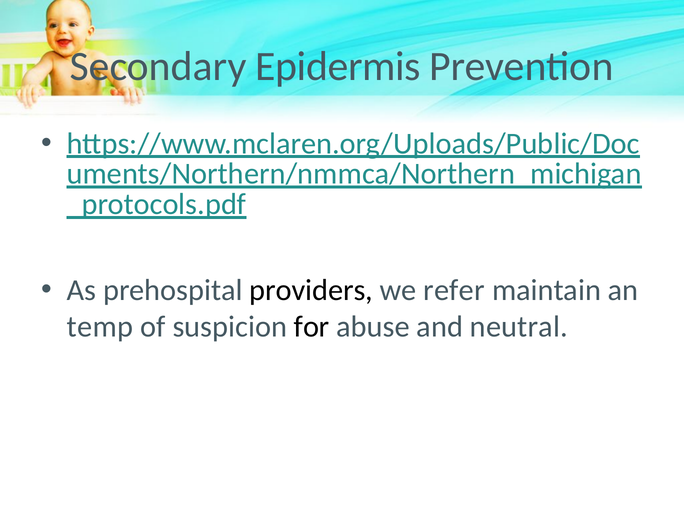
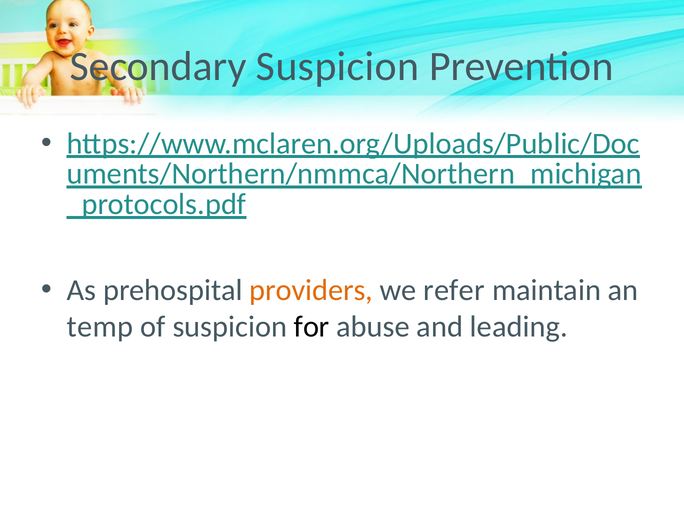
Secondary Epidermis: Epidermis -> Suspicion (338, 66)
providers colour: black -> orange (311, 290)
neutral: neutral -> leading (519, 327)
